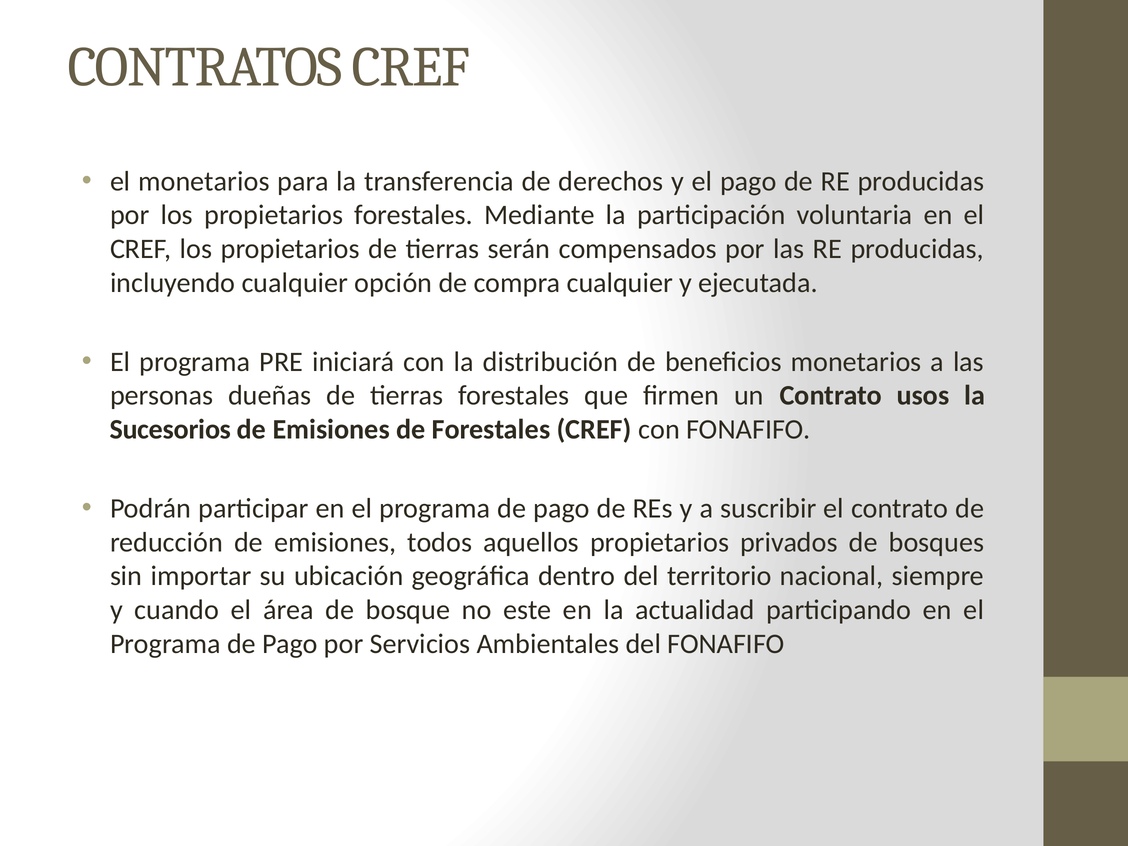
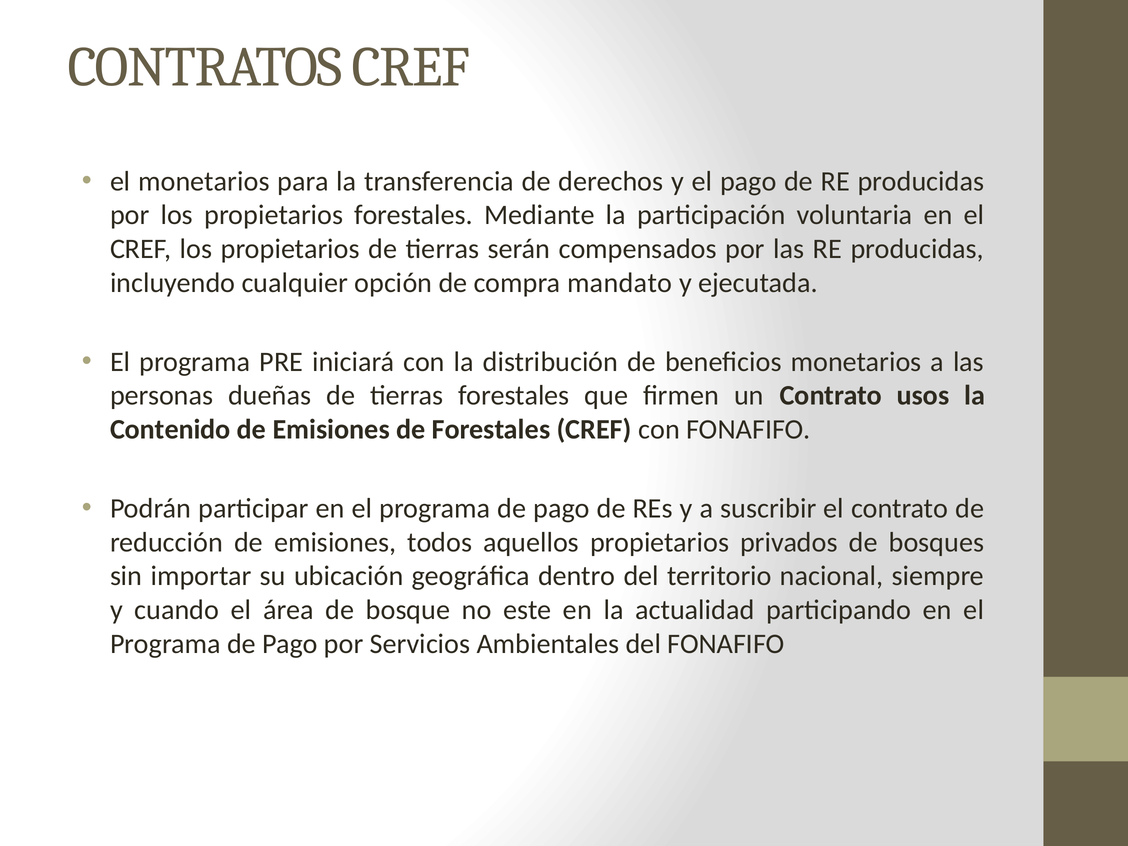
compra cualquier: cualquier -> mandato (620, 283)
Sucesorios: Sucesorios -> Contenido (170, 429)
